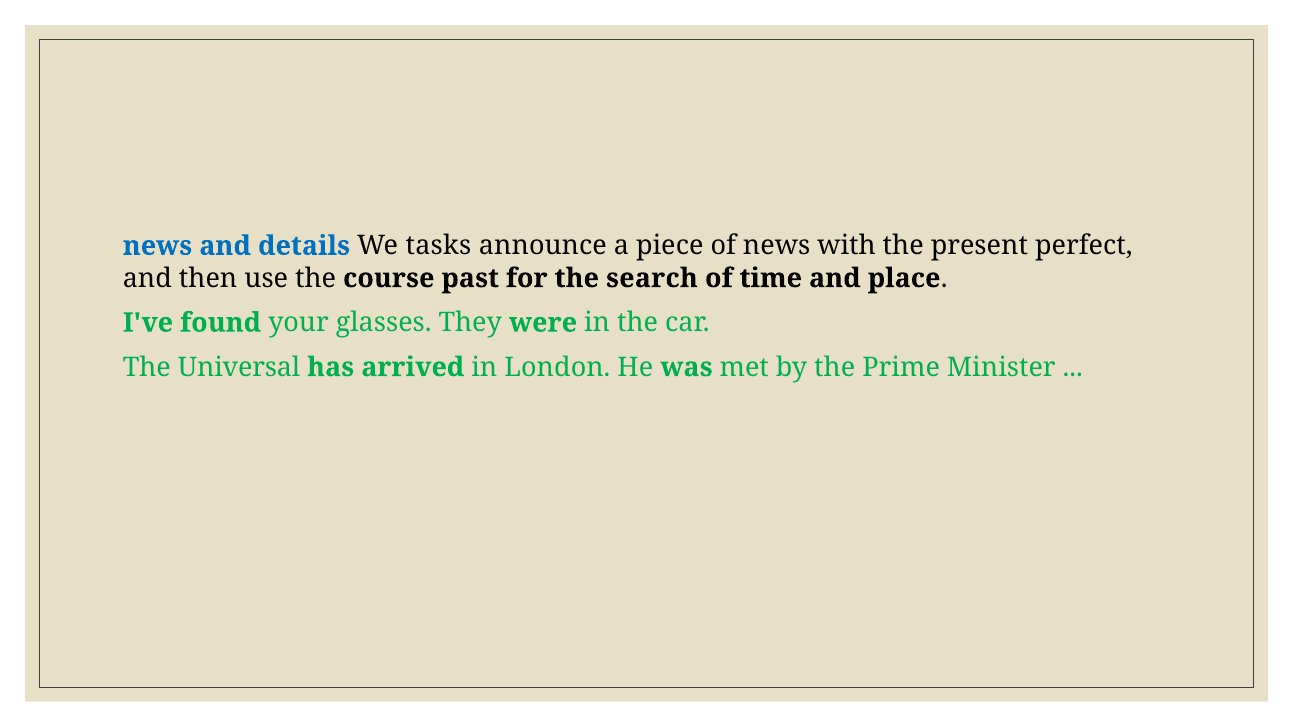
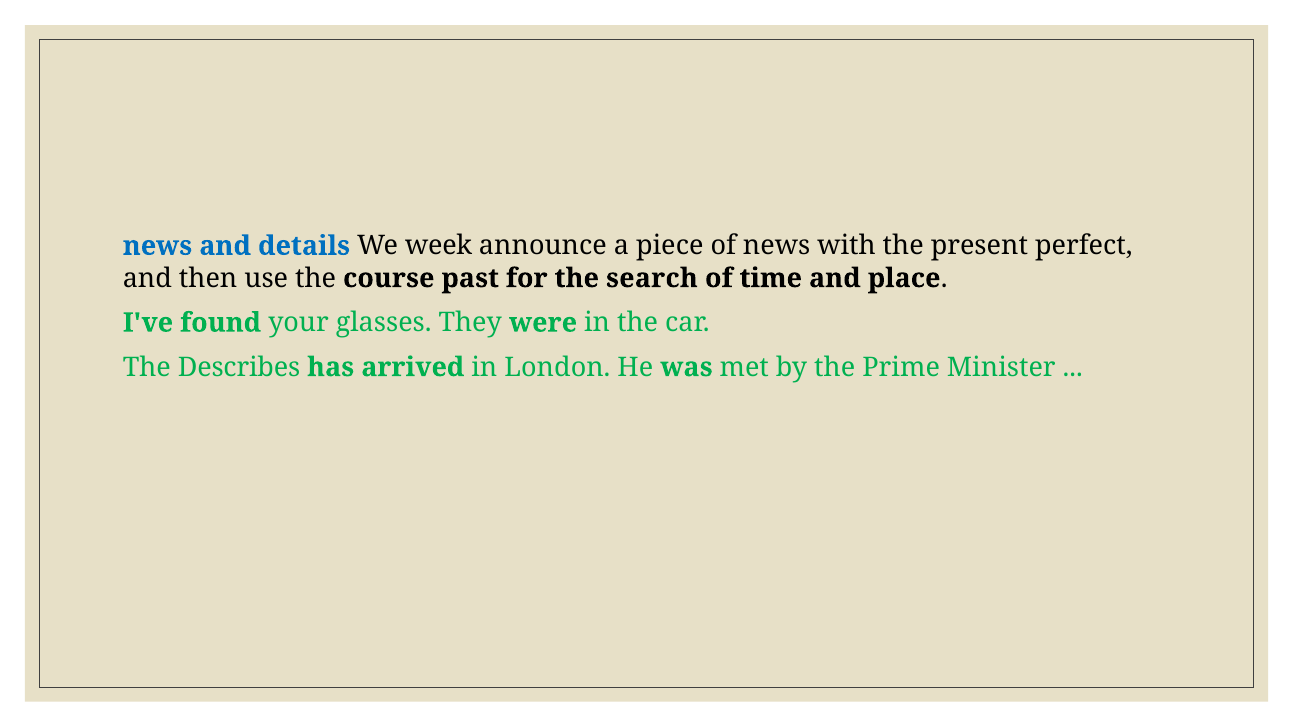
tasks: tasks -> week (439, 246)
Universal: Universal -> Describes (239, 367)
